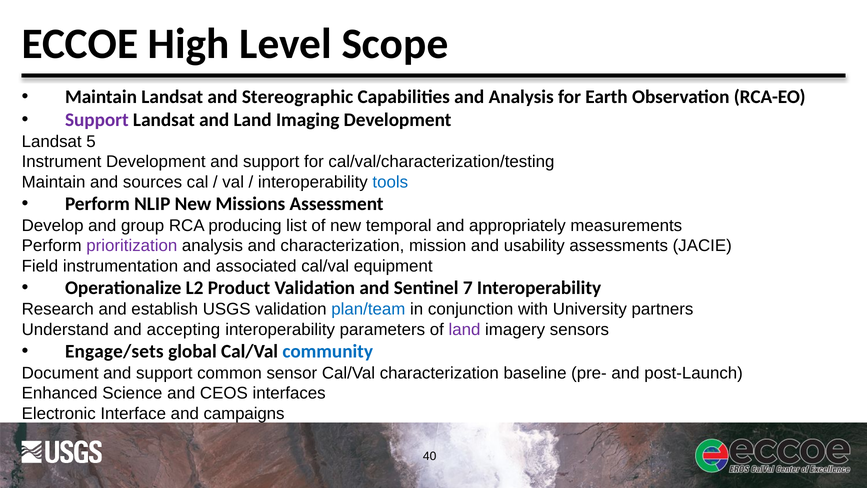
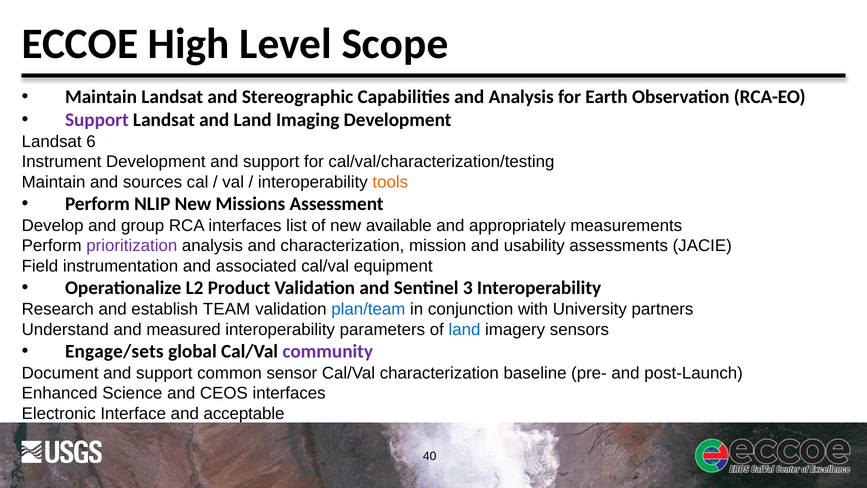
5: 5 -> 6 (91, 142)
tools colour: blue -> orange (390, 182)
RCA producing: producing -> interfaces (245, 225)
temporal: temporal -> available (399, 225)
7: 7 -> 3 (468, 288)
USGS: USGS -> TEAM (227, 309)
accepting: accepting -> measured (184, 329)
land colour: purple -> blue (465, 329)
community colour: blue -> purple (328, 351)
campaigns: campaigns -> acceptable (244, 413)
